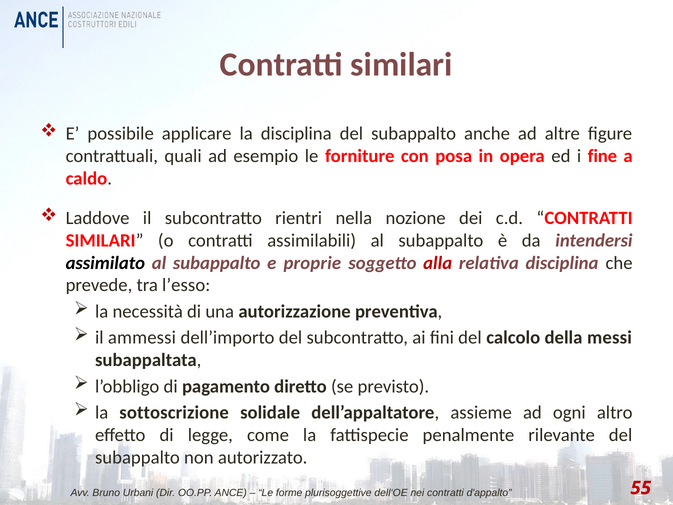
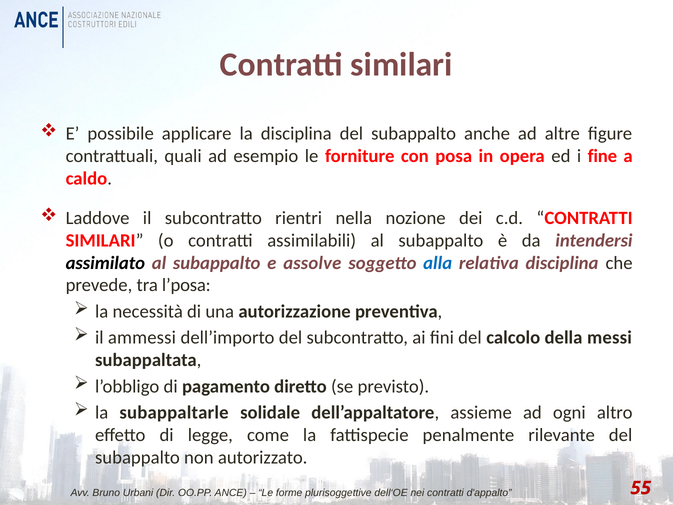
proprie: proprie -> assolve (312, 263)
alla colour: red -> blue (438, 263)
l’esso: l’esso -> l’posa (186, 285)
sottoscrizione: sottoscrizione -> subappaltarle (174, 412)
